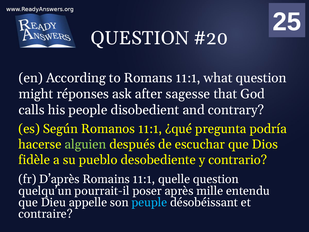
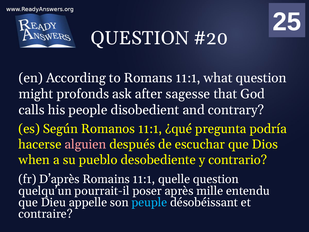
réponses: réponses -> profonds (83, 94)
alguien colour: light green -> pink (85, 144)
fidèle: fidèle -> when (34, 160)
